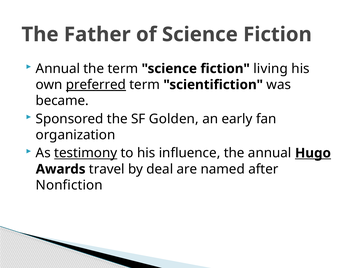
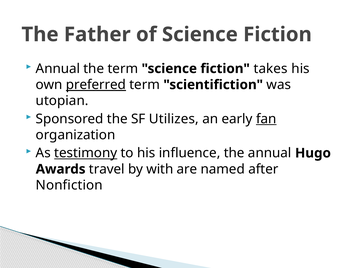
living: living -> takes (271, 69)
became: became -> utopian (62, 101)
Golden: Golden -> Utilizes (174, 119)
fan underline: none -> present (266, 119)
Hugo underline: present -> none (313, 153)
deal: deal -> with (160, 169)
